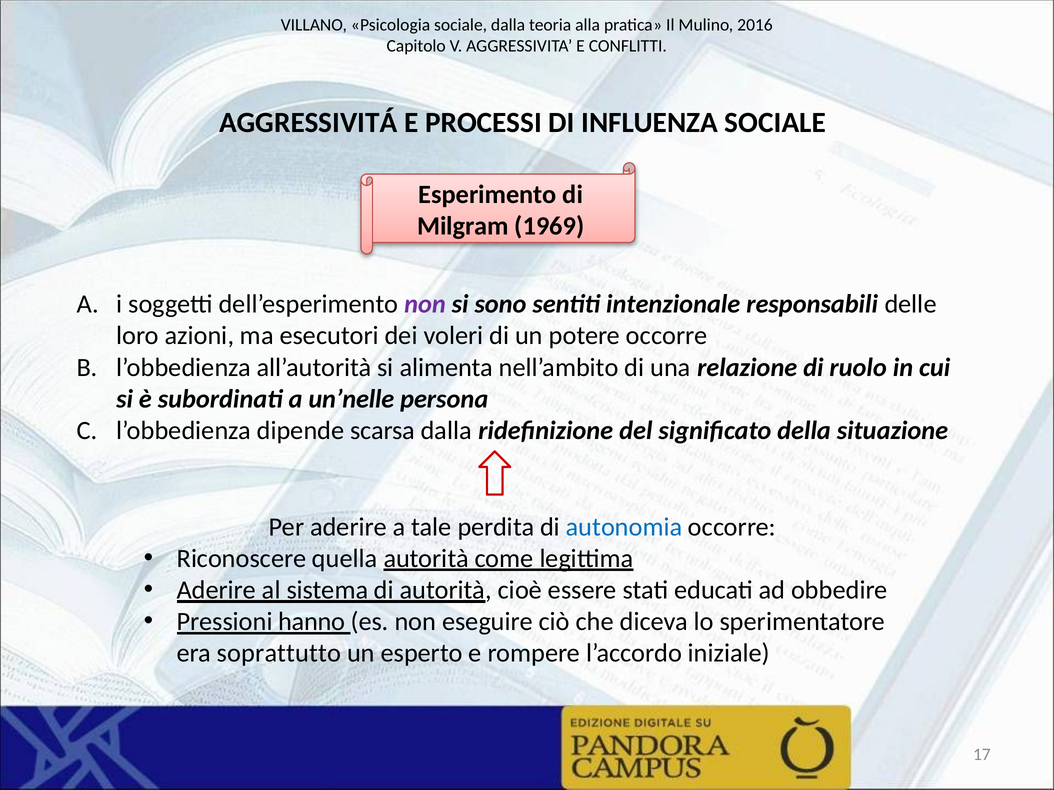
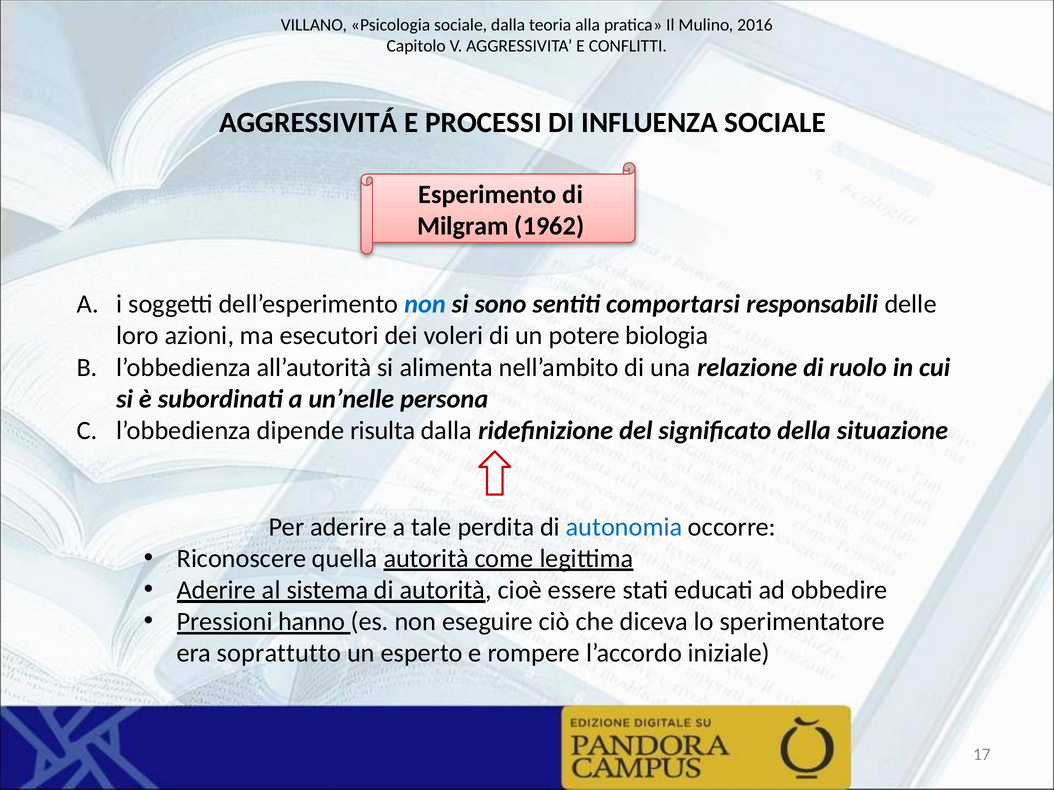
1969: 1969 -> 1962 (549, 226)
non colour: purple -> blue (425, 304)
intenzionale: intenzionale -> comportarsi (673, 304)
potere occorre: occorre -> biologia (667, 336)
scarsa: scarsa -> risulta (383, 431)
